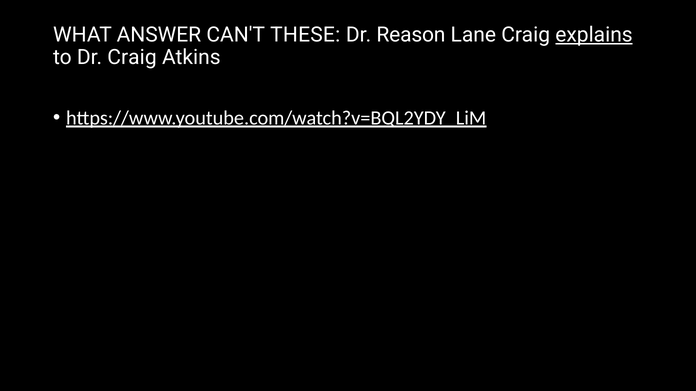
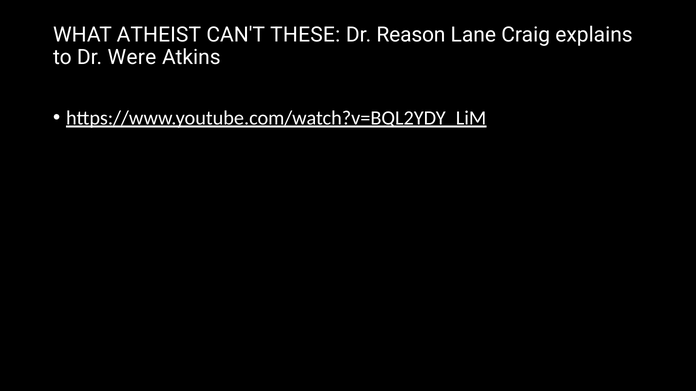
ANSWER: ANSWER -> ATHEIST (159, 35)
explains underline: present -> none (594, 35)
Dr Craig: Craig -> Were (132, 57)
